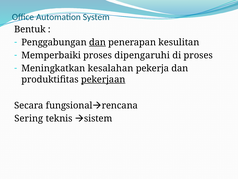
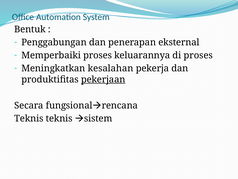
dan underline: present -> none (97, 42)
kesulitan: kesulitan -> eksternal (179, 42)
dipengaruhi: dipengaruhi -> keluarannya (142, 55)
Sering: Sering -> Teknis (29, 118)
